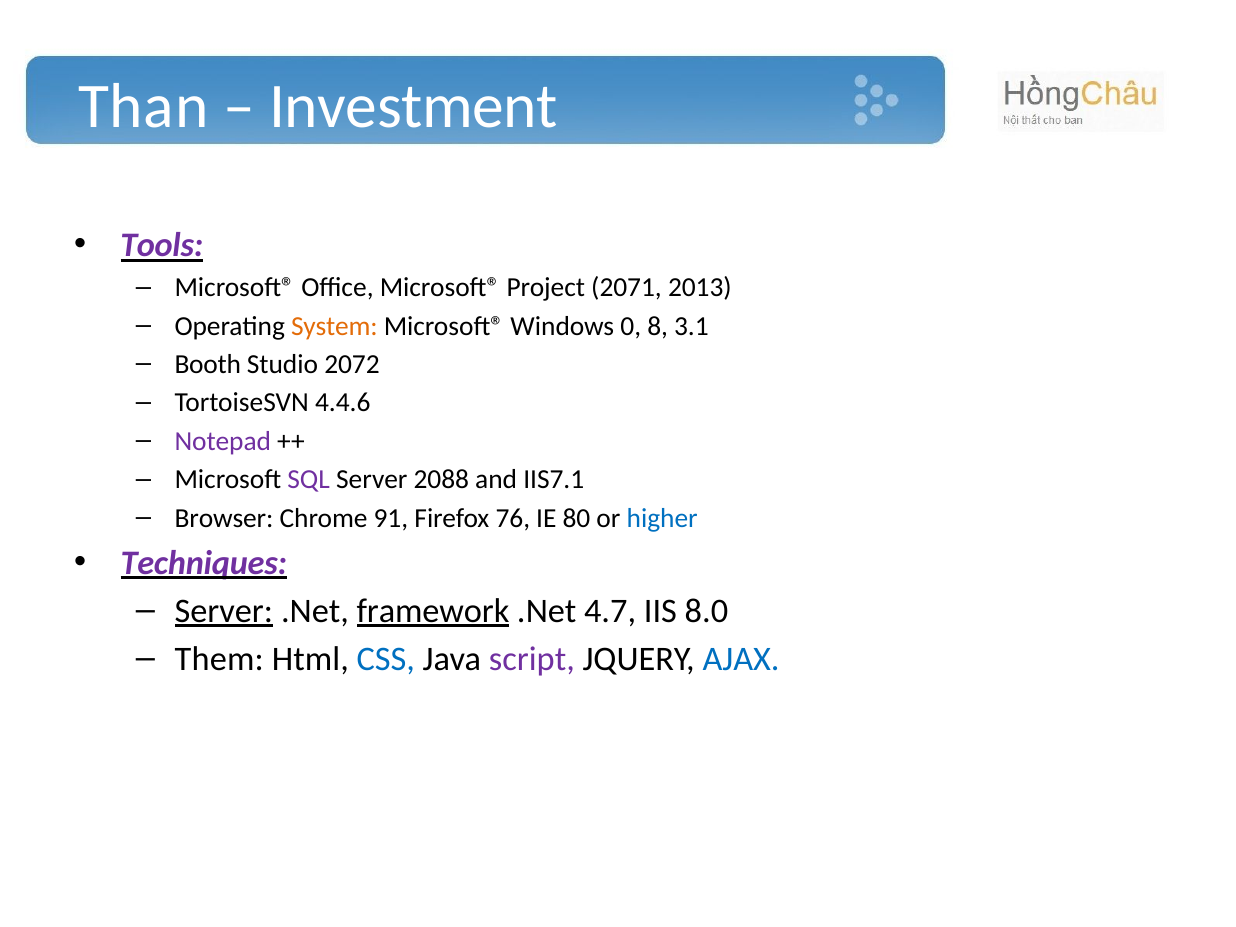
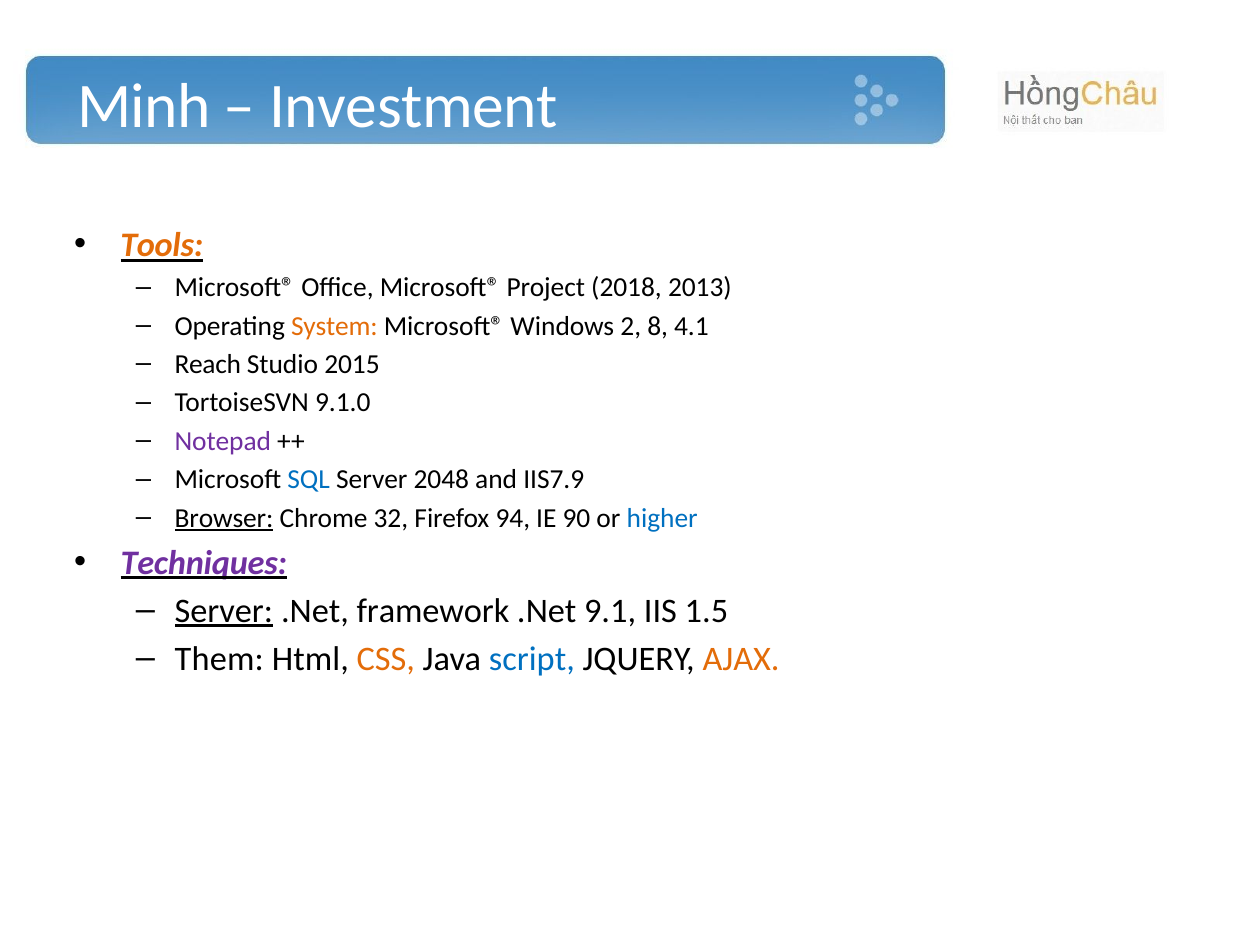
Than: Than -> Minh (144, 107)
Tools colour: purple -> orange (162, 245)
2071: 2071 -> 2018 (627, 288)
0: 0 -> 2 (631, 326)
3.1: 3.1 -> 4.1 (691, 326)
Booth: Booth -> Reach (208, 364)
2072: 2072 -> 2015 (352, 364)
4.4.6: 4.4.6 -> 9.1.0 (343, 403)
SQL colour: purple -> blue (309, 480)
2088: 2088 -> 2048 (441, 480)
IIS7.1: IIS7.1 -> IIS7.9 (554, 480)
Browser underline: none -> present (224, 518)
91: 91 -> 32 (391, 518)
76: 76 -> 94 (513, 518)
80: 80 -> 90 (576, 518)
framework underline: present -> none (433, 611)
4.7: 4.7 -> 9.1 (610, 611)
8.0: 8.0 -> 1.5 (707, 611)
CSS colour: blue -> orange (386, 659)
script colour: purple -> blue (532, 659)
AJAX colour: blue -> orange (741, 659)
